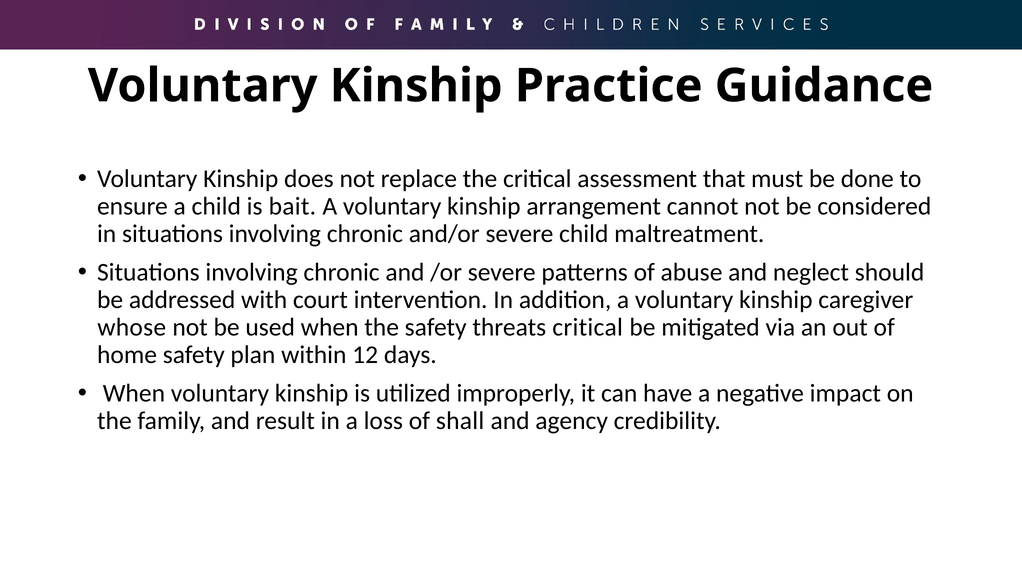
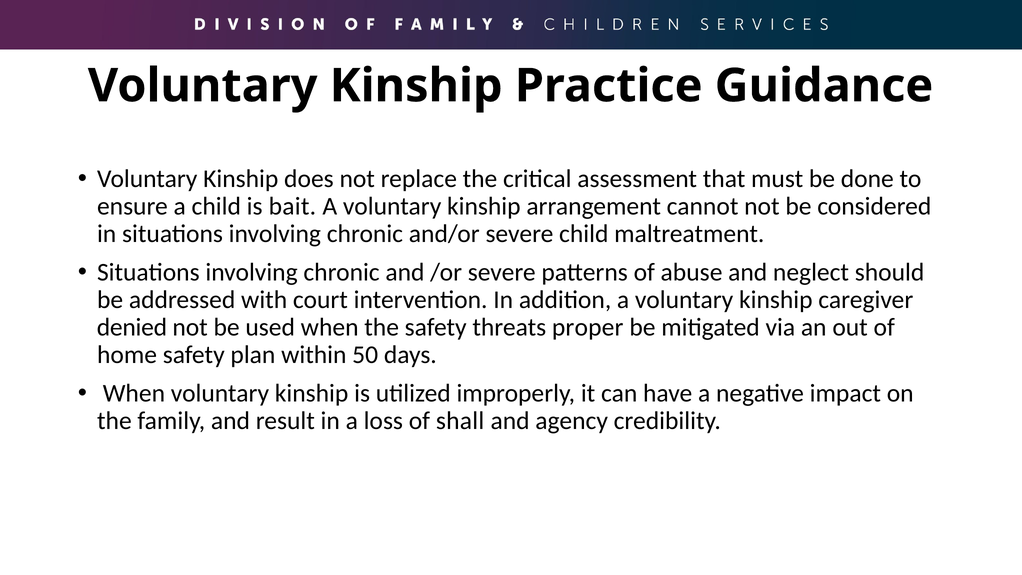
whose: whose -> denied (132, 327)
threats critical: critical -> proper (588, 327)
12: 12 -> 50 (365, 355)
